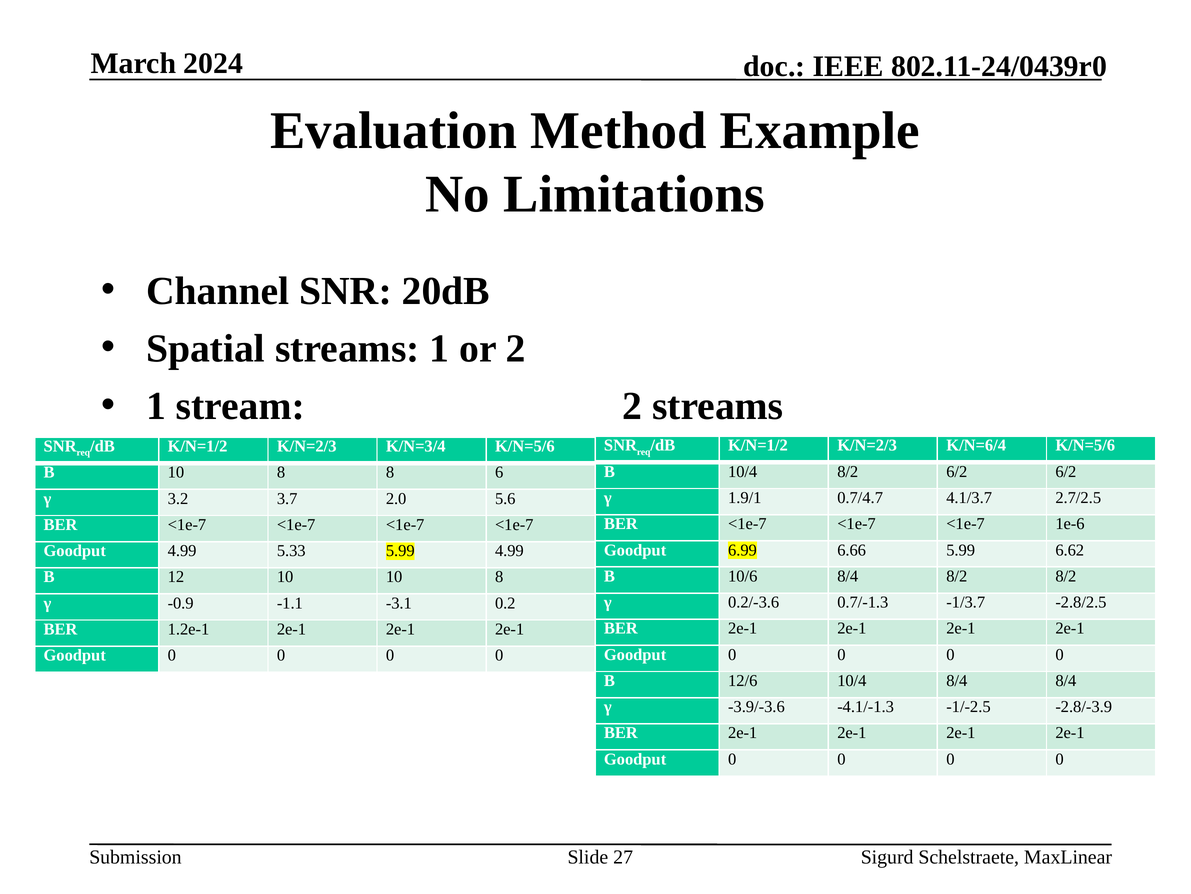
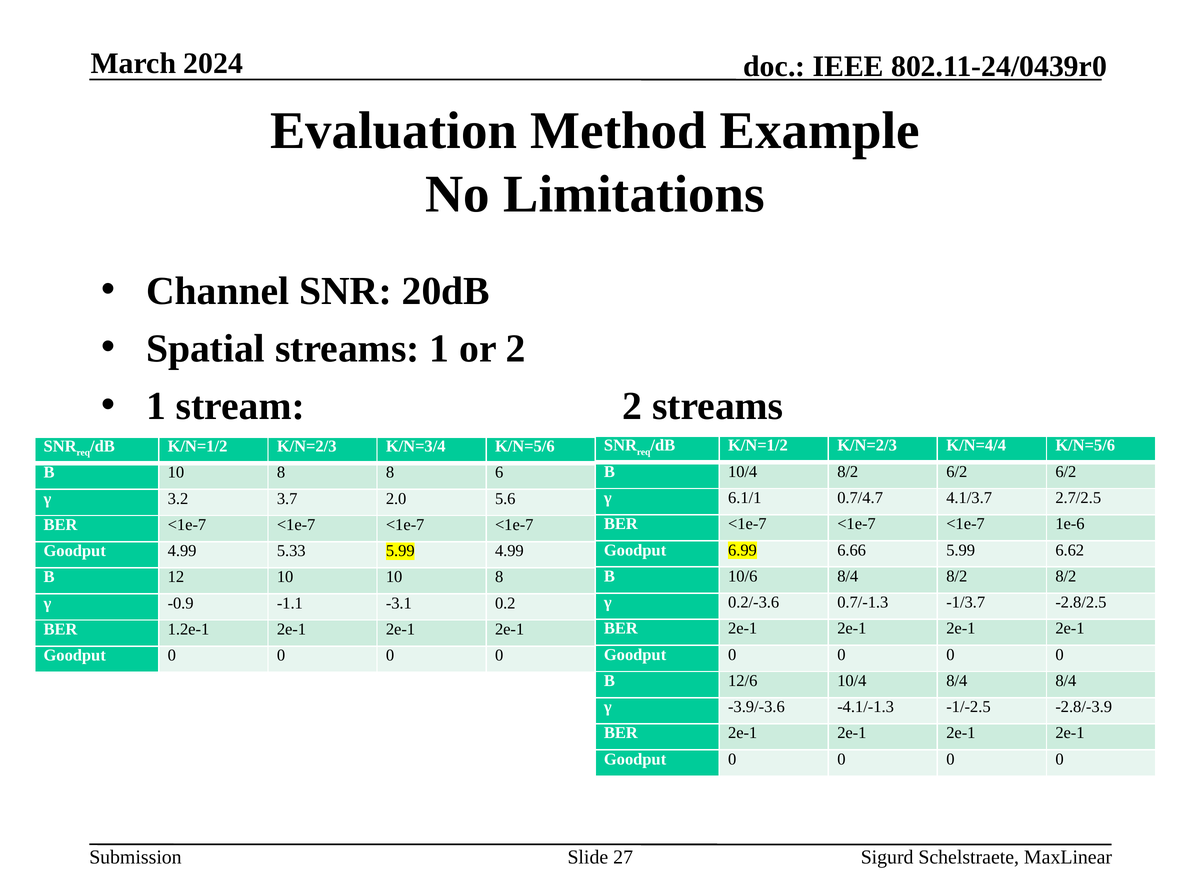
K/N=6/4: K/N=6/4 -> K/N=4/4 (976, 445)
1.9/1: 1.9/1 -> 6.1/1 (745, 497)
